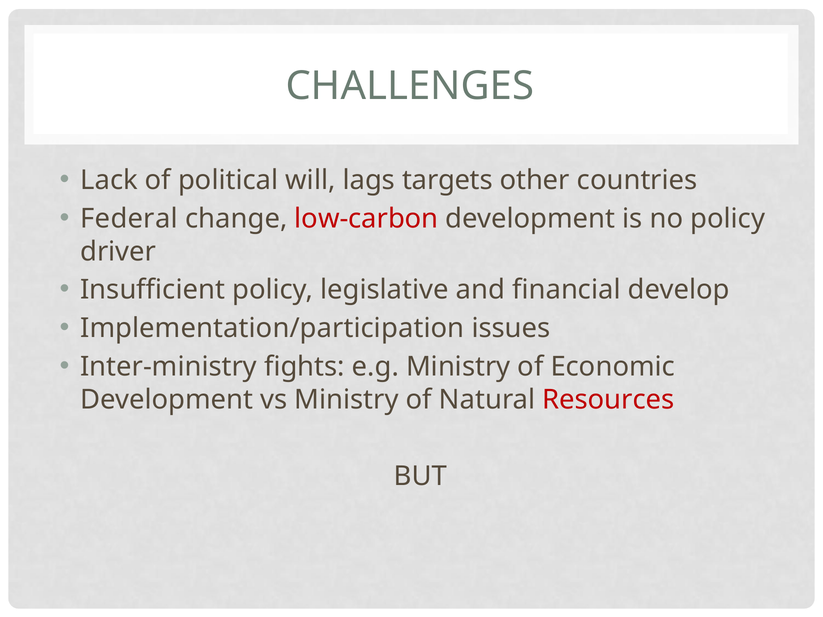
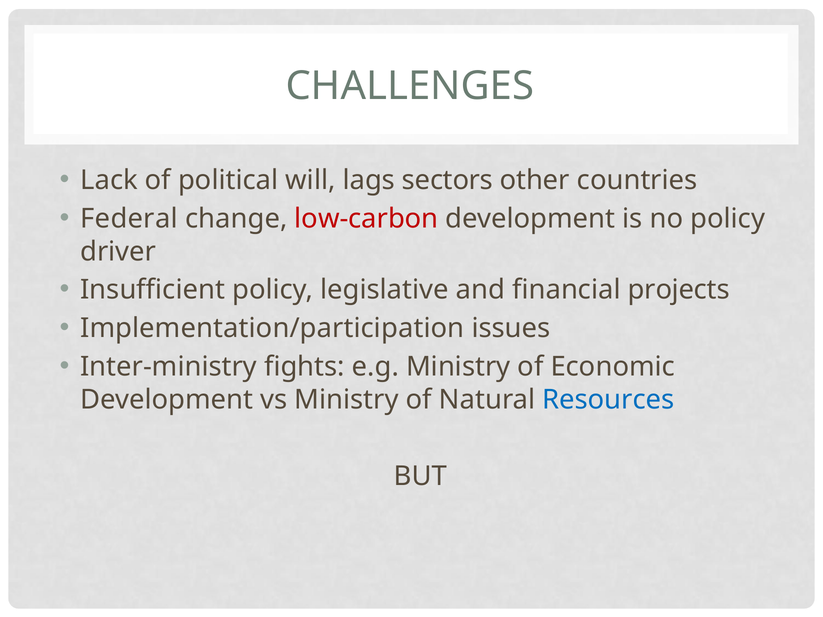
targets: targets -> sectors (447, 180)
develop: develop -> projects (679, 290)
Resources colour: red -> blue (608, 400)
